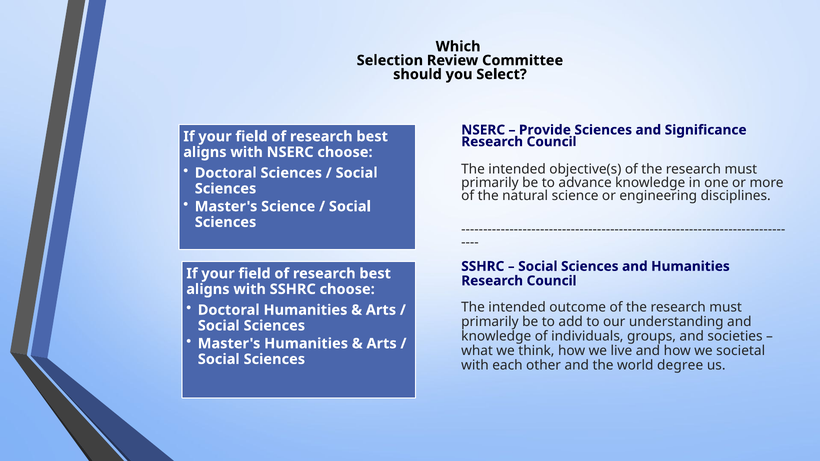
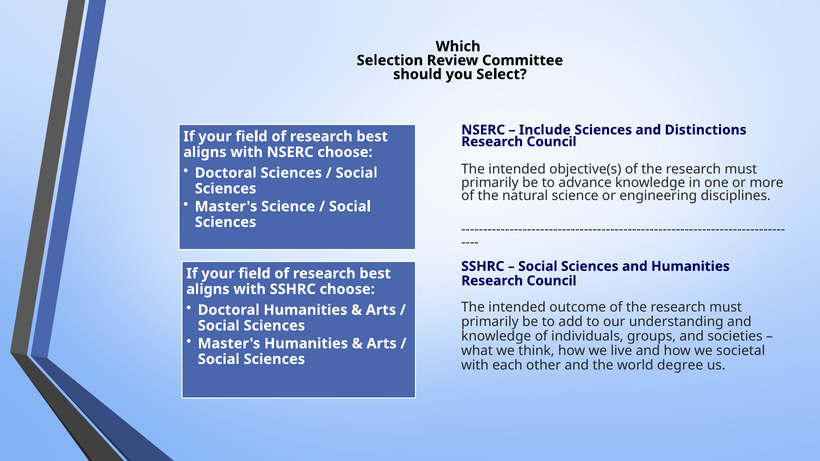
Provide: Provide -> Include (545, 130)
Significance: Significance -> Distinctions (706, 130)
